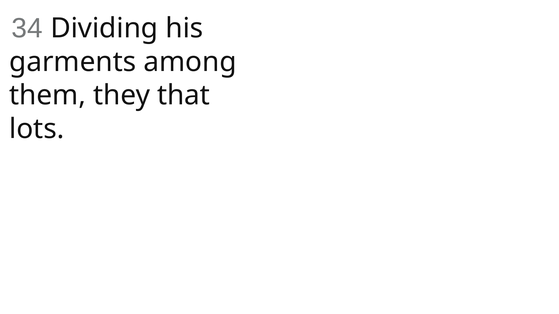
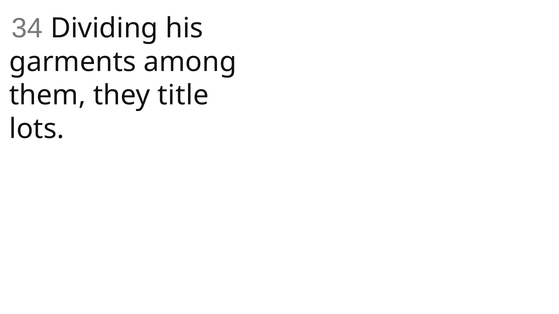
that: that -> title (183, 95)
